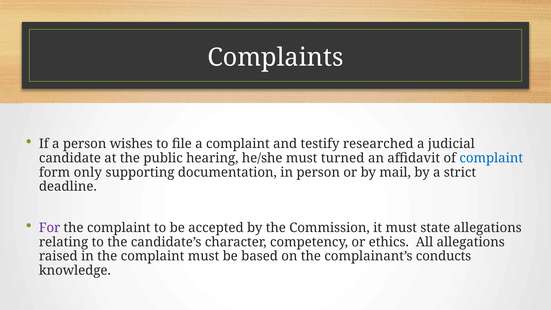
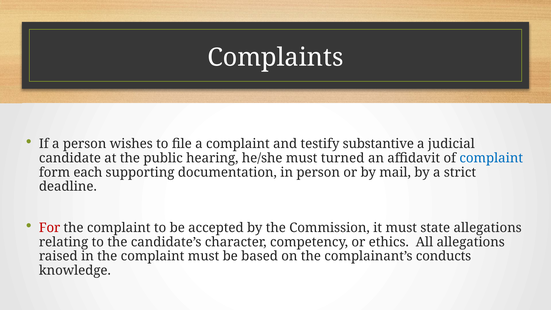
researched: researched -> substantive (378, 144)
only: only -> each (88, 172)
For colour: purple -> red (50, 228)
